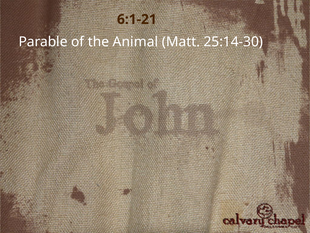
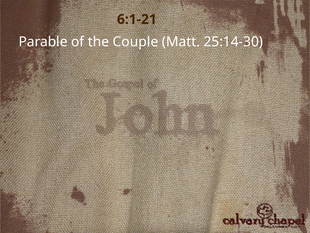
Animal: Animal -> Couple (135, 42)
